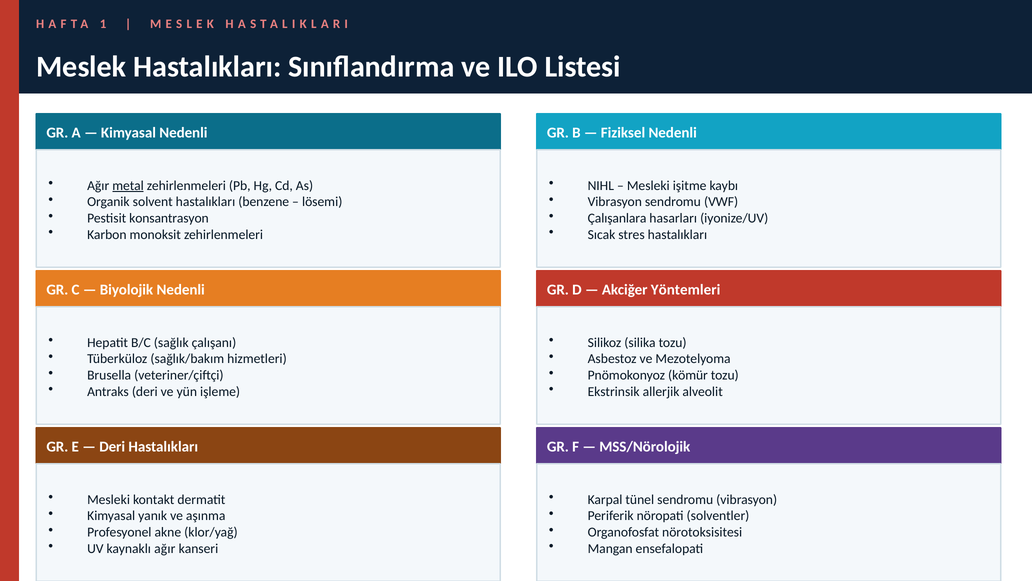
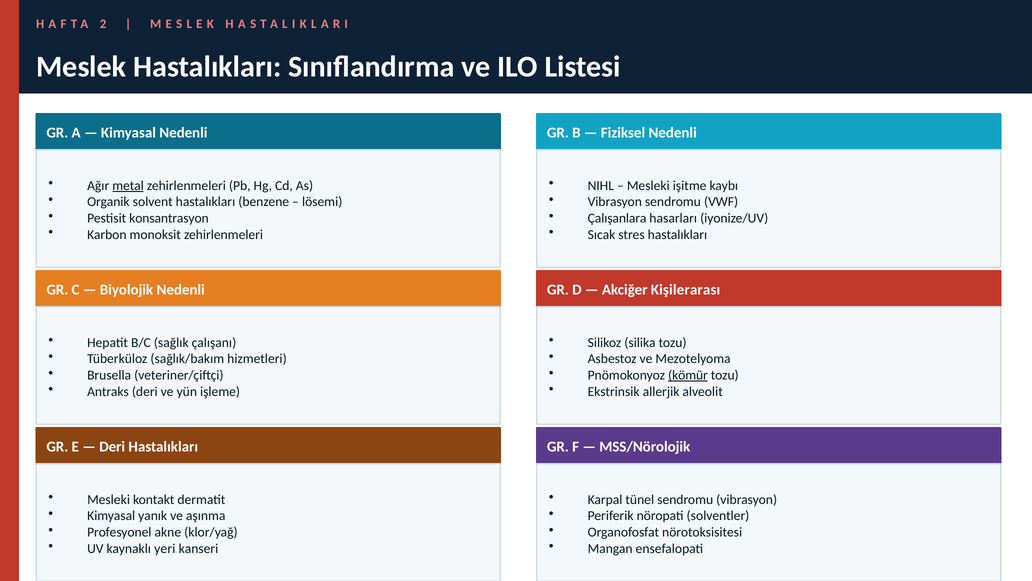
1: 1 -> 2 (103, 24)
Yöntemleri: Yöntemleri -> Kişilerarası (686, 289)
kömür underline: none -> present (688, 375)
kaynaklı ağır: ağır -> yeri (165, 548)
